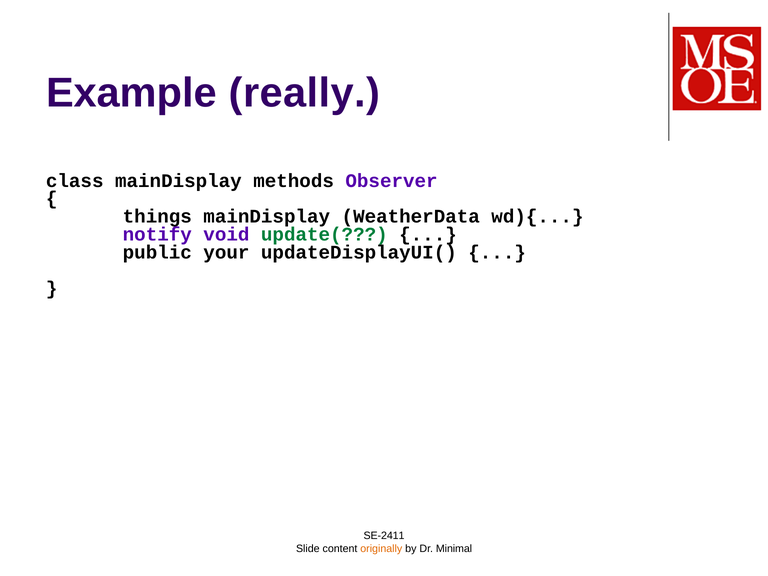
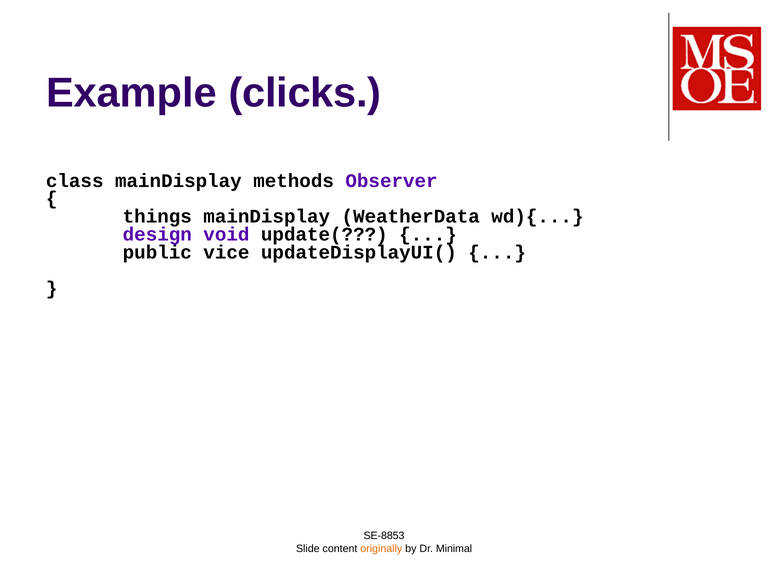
really: really -> clicks (305, 93)
notify: notify -> design (157, 234)
update( colour: green -> black (324, 234)
your: your -> vice (226, 252)
SE-2411: SE-2411 -> SE-8853 (384, 536)
